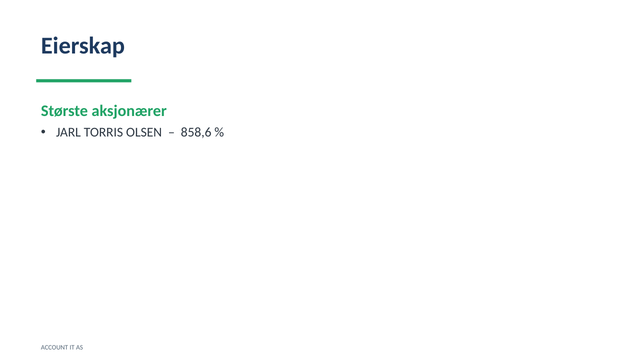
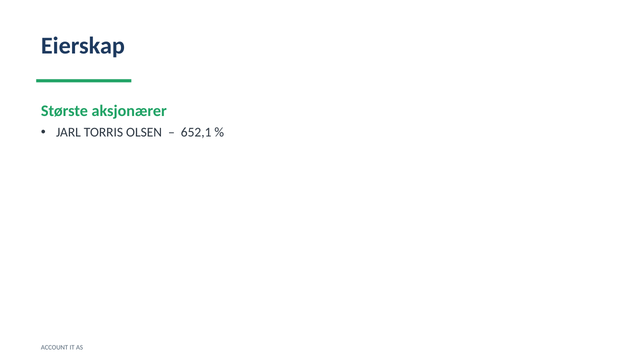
858,6: 858,6 -> 652,1 (196, 132)
